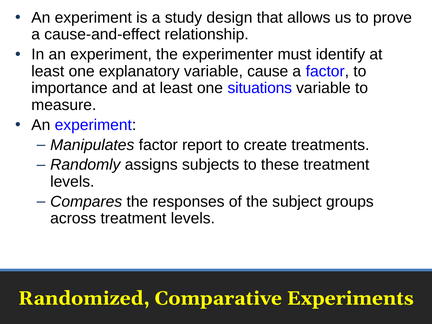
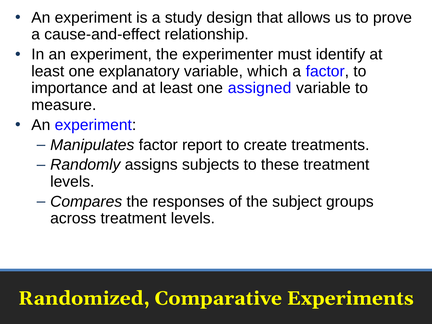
cause: cause -> which (268, 71)
situations: situations -> assigned (260, 88)
